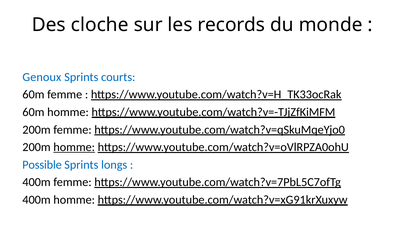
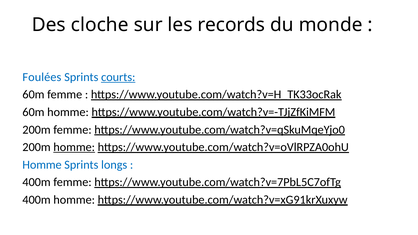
Genoux: Genoux -> Foulées (42, 77)
courts underline: none -> present (118, 77)
Possible: Possible -> Homme (42, 165)
